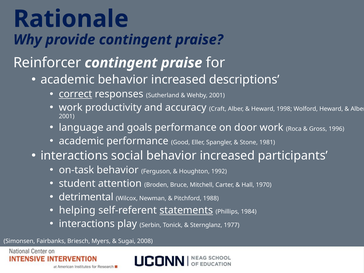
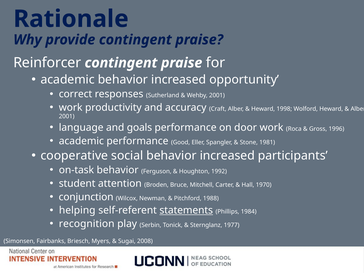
descriptions: descriptions -> opportunity (244, 80)
correct underline: present -> none (76, 94)
interactions: interactions -> cooperative (74, 155)
detrimental: detrimental -> conjunction (86, 197)
interactions: interactions -> recognition (87, 224)
